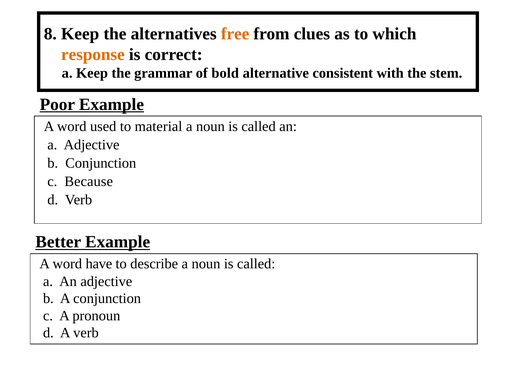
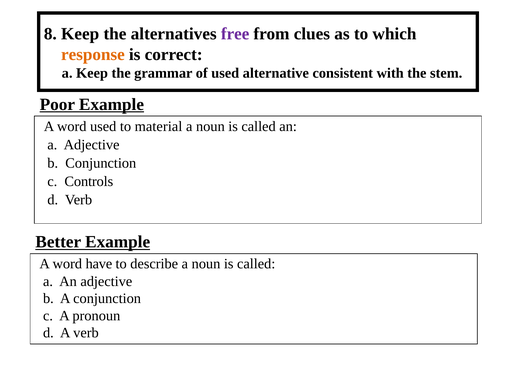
free colour: orange -> purple (235, 34)
of bold: bold -> used (225, 73)
Because: Because -> Controls (89, 181)
